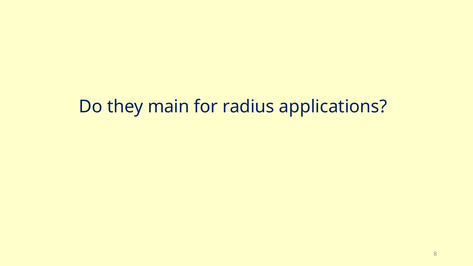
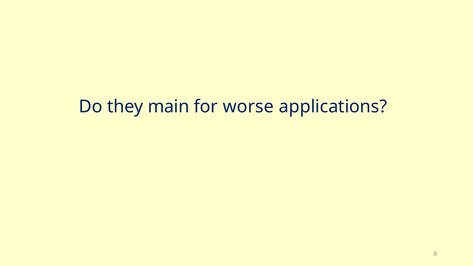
radius: radius -> worse (248, 107)
